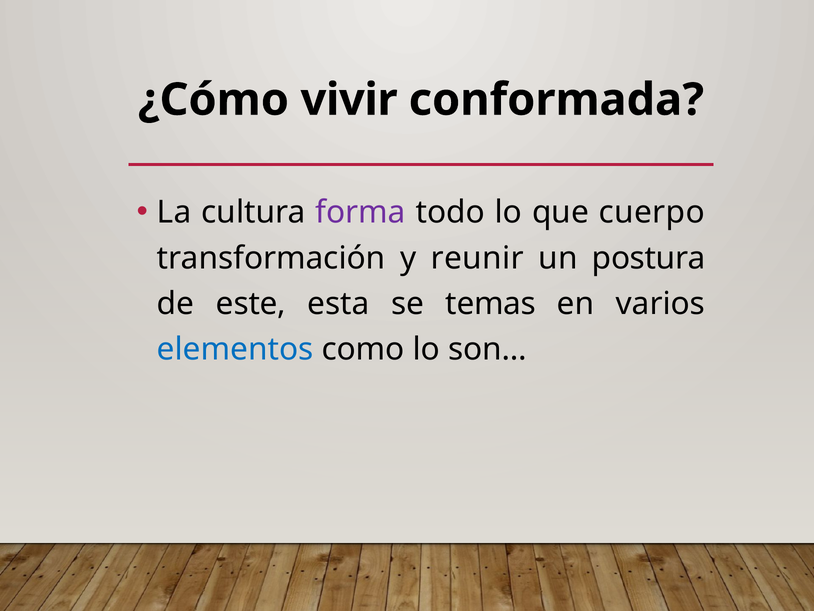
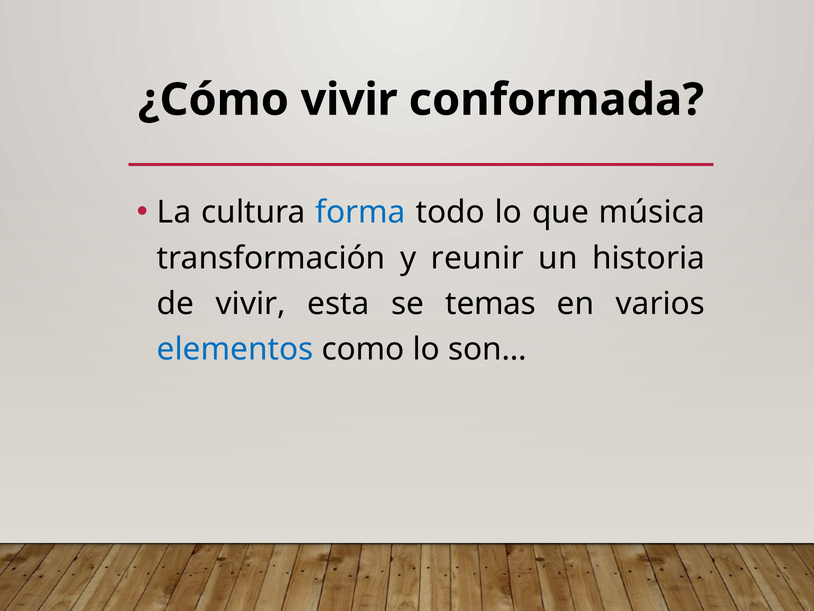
forma colour: purple -> blue (361, 212)
cuerpo: cuerpo -> música (652, 212)
postura: postura -> historia (649, 258)
de este: este -> vivir (251, 304)
